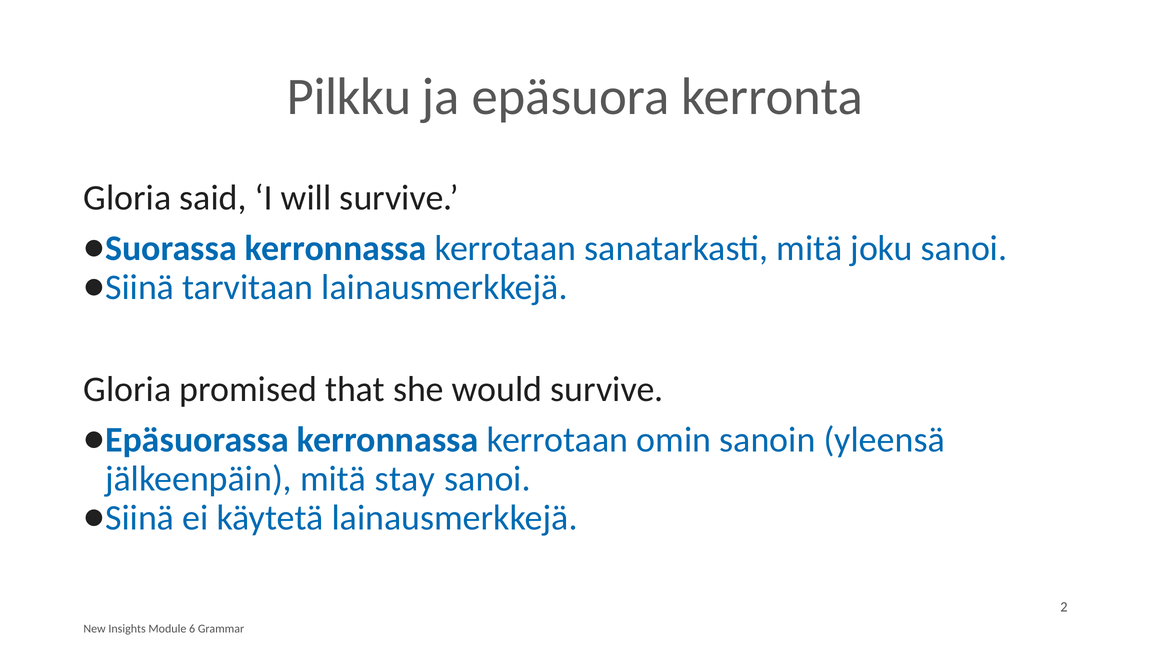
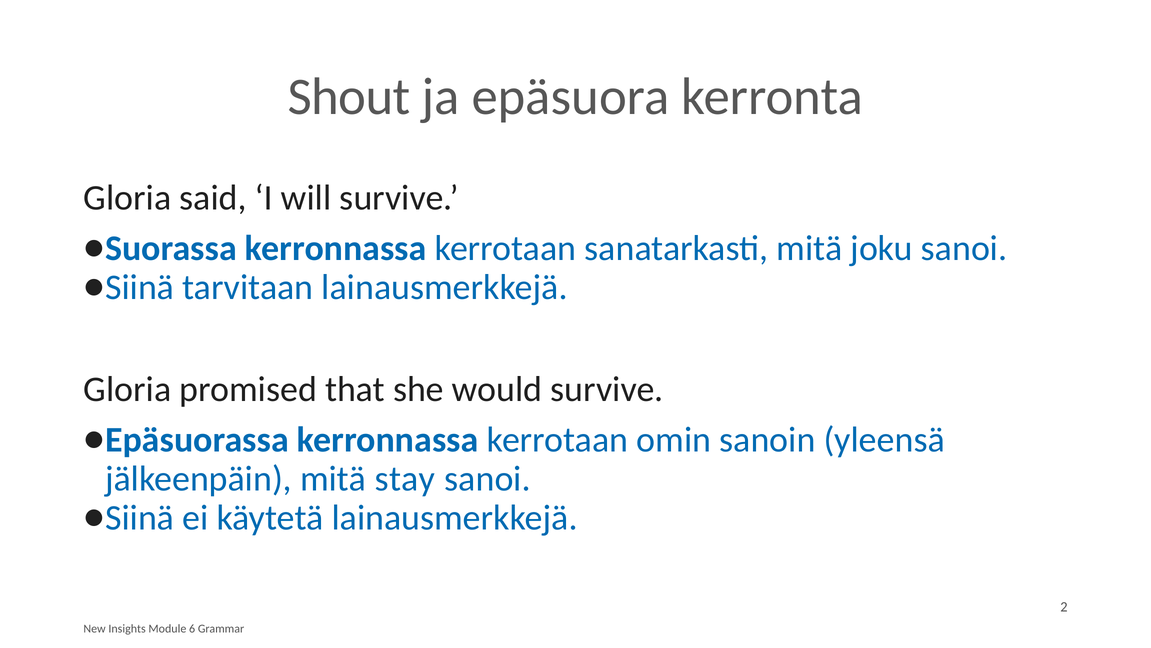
Pilkku: Pilkku -> Shout (349, 97)
